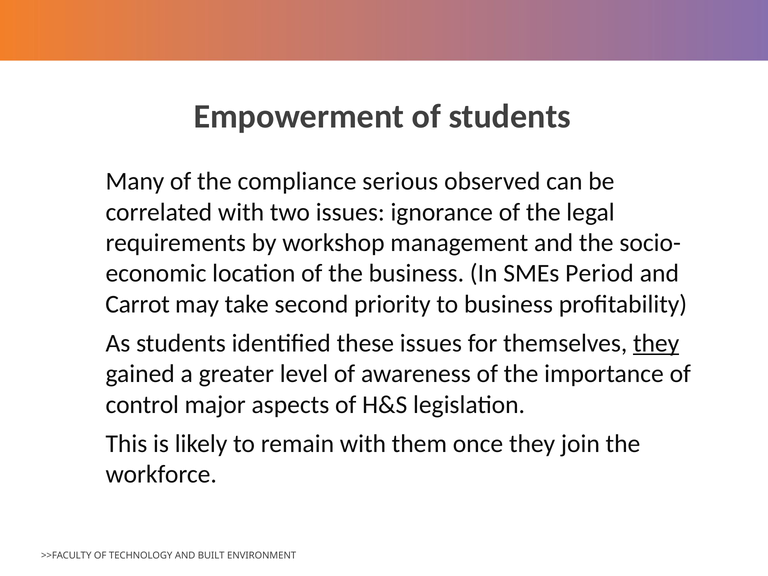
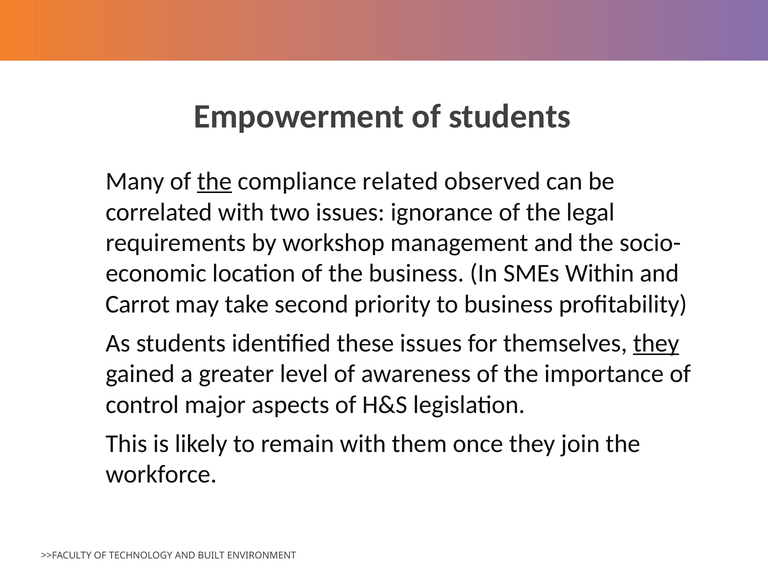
the underline: none -> present (214, 181)
serious: serious -> related (400, 181)
Period: Period -> Within (600, 274)
